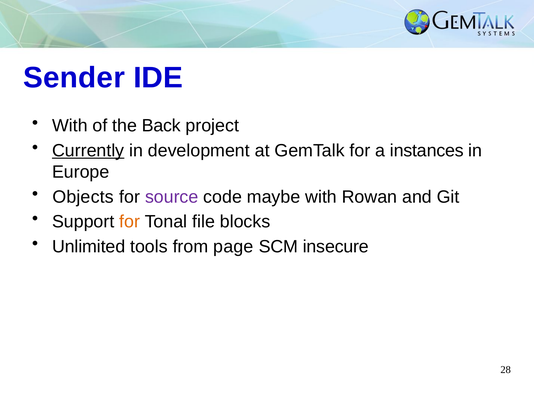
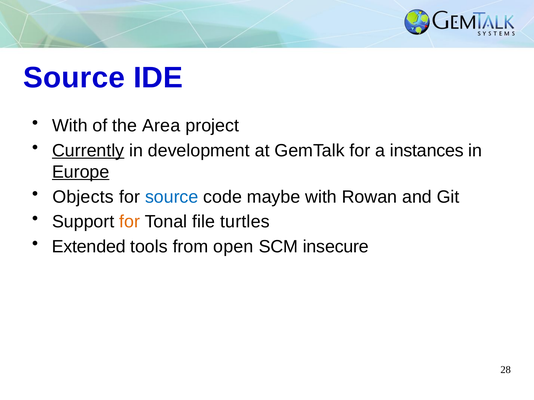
Sender: Sender -> Source (74, 78)
Back: Back -> Area (161, 126)
Europe underline: none -> present (81, 172)
source colour: purple -> blue (172, 197)
blocks: blocks -> turtles (245, 222)
Unlimited: Unlimited -> Extended (89, 247)
page: page -> open (233, 247)
